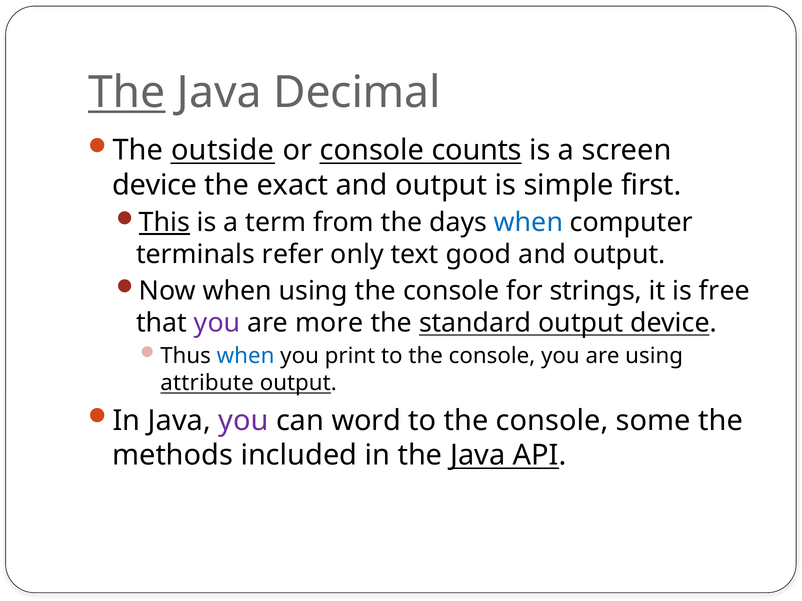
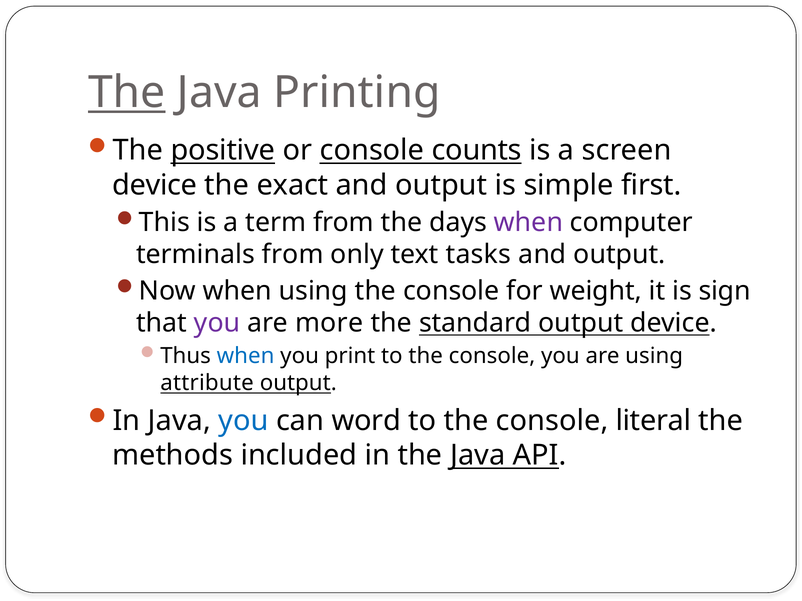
Decimal: Decimal -> Printing (357, 93)
outside: outside -> positive (223, 150)
This underline: present -> none (164, 223)
when colour: blue -> purple (529, 223)
terminals refer: refer -> from (293, 255)
good: good -> tasks (478, 255)
strings: strings -> weight (596, 291)
free: free -> sign (725, 291)
you colour: purple -> blue (243, 421)
some: some -> literal (653, 421)
